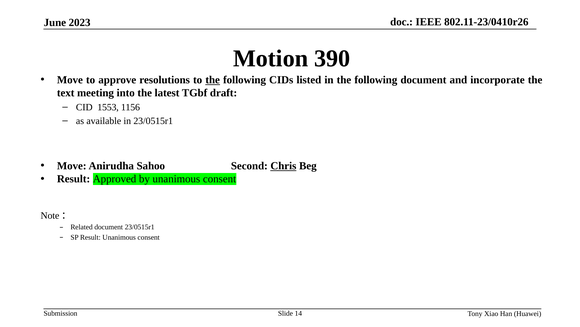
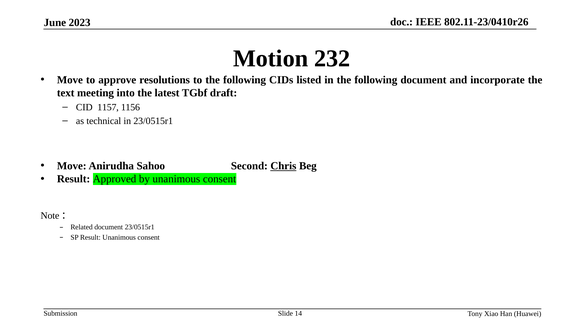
390: 390 -> 232 (332, 58)
the underline: present -> none (213, 80)
1553: 1553 -> 1157 (108, 107)
available: available -> technical (104, 121)
